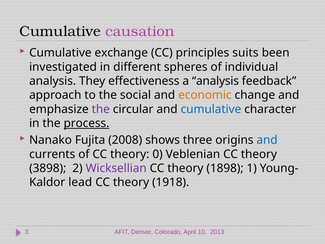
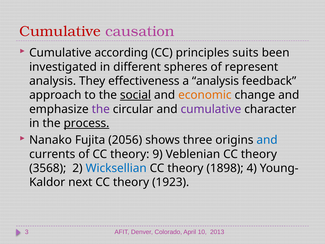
Cumulative colour: black -> red (60, 31)
exchange: exchange -> according (121, 53)
individual: individual -> represent (251, 67)
social underline: none -> present (135, 95)
cumulative colour: blue -> purple (211, 109)
2008: 2008 -> 2056 (125, 140)
0: 0 -> 9 (158, 154)
3898: 3898 -> 3568 (48, 168)
Wicksellian colour: purple -> blue (116, 168)
1: 1 -> 4 (252, 168)
lead: lead -> next (80, 182)
1918: 1918 -> 1923 (171, 182)
